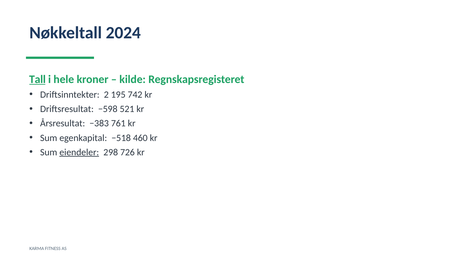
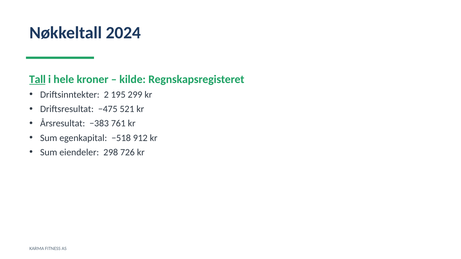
742: 742 -> 299 (135, 95)
−598: −598 -> −475 (108, 109)
460: 460 -> 912 (140, 138)
eiendeler underline: present -> none (79, 152)
